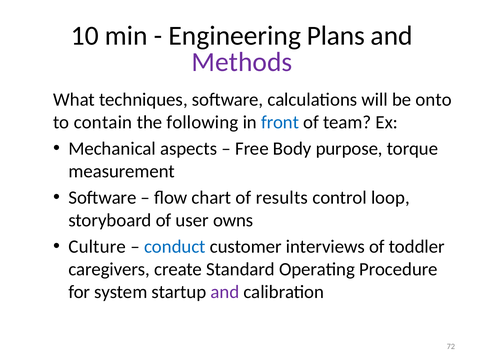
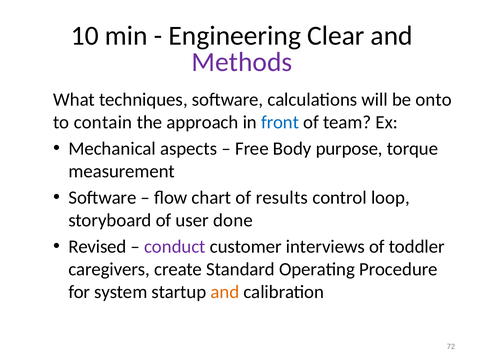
Plans: Plans -> Clear (336, 36)
following: following -> approach (202, 122)
owns: owns -> done (233, 220)
Culture: Culture -> Revised (97, 247)
conduct colour: blue -> purple (175, 247)
and colour: purple -> orange (225, 292)
